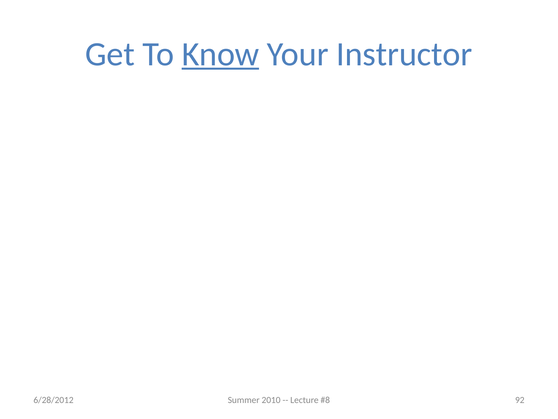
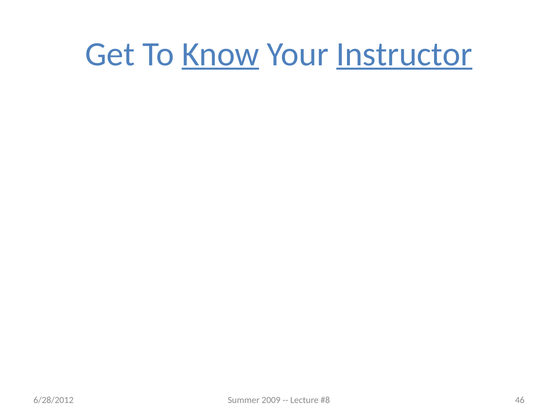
Instructor underline: none -> present (404, 54)
2010: 2010 -> 2009 (271, 400)
92: 92 -> 46 (520, 400)
